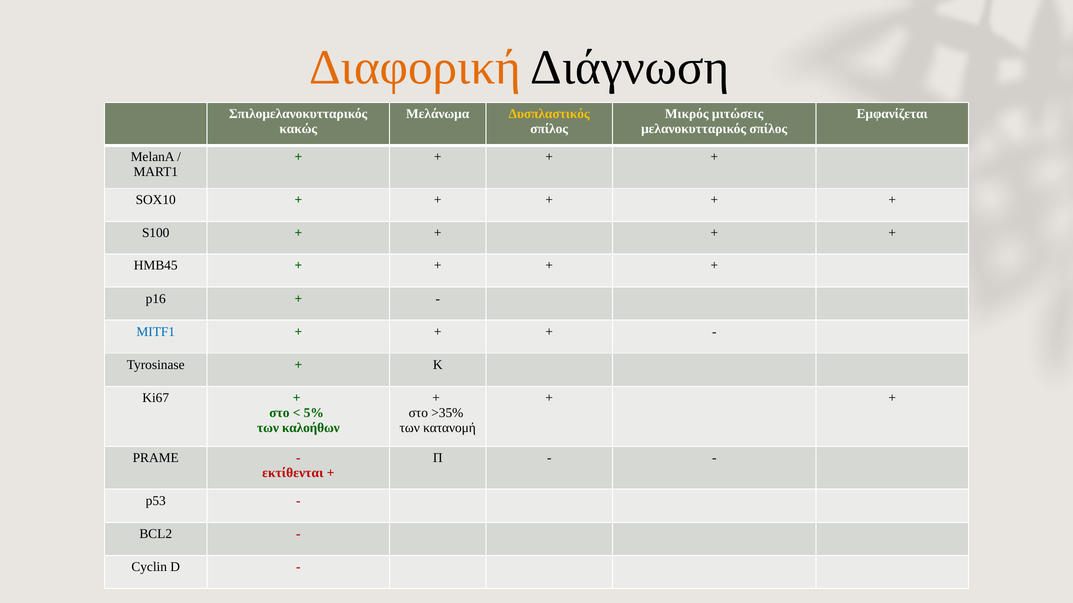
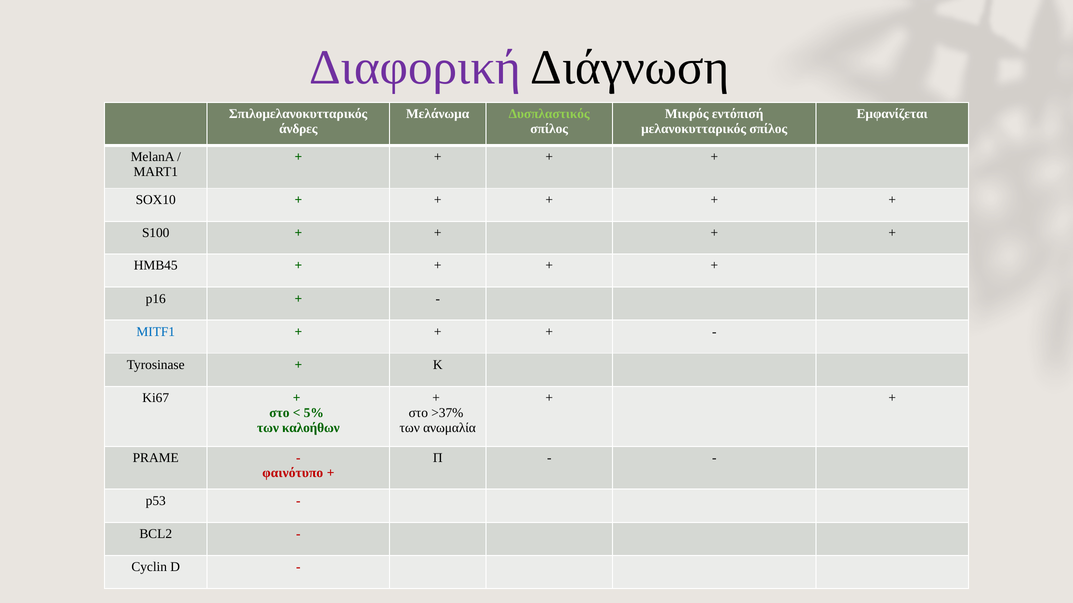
Διαφορική colour: orange -> purple (415, 68)
Δυσπλαστικός colour: yellow -> light green (549, 114)
μιτώσεις: μιτώσεις -> εντόπισή (738, 114)
κακώς: κακώς -> άνδρες (298, 129)
>35%: >35% -> >37% (447, 413)
κατανομή: κατανομή -> ανωμαλία (450, 428)
εκτίθενται: εκτίθενται -> φαινότυπο (293, 473)
